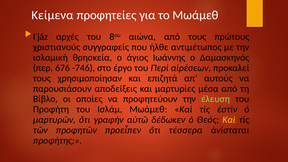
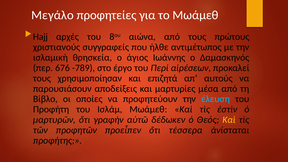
Κείμενα: Κείμενα -> Μεγάλο (52, 15)
Iʿjāz: Iʿjāz -> Hajj (40, 37)
-746: -746 -> -789 (84, 68)
έλευση colour: light green -> light blue (216, 99)
